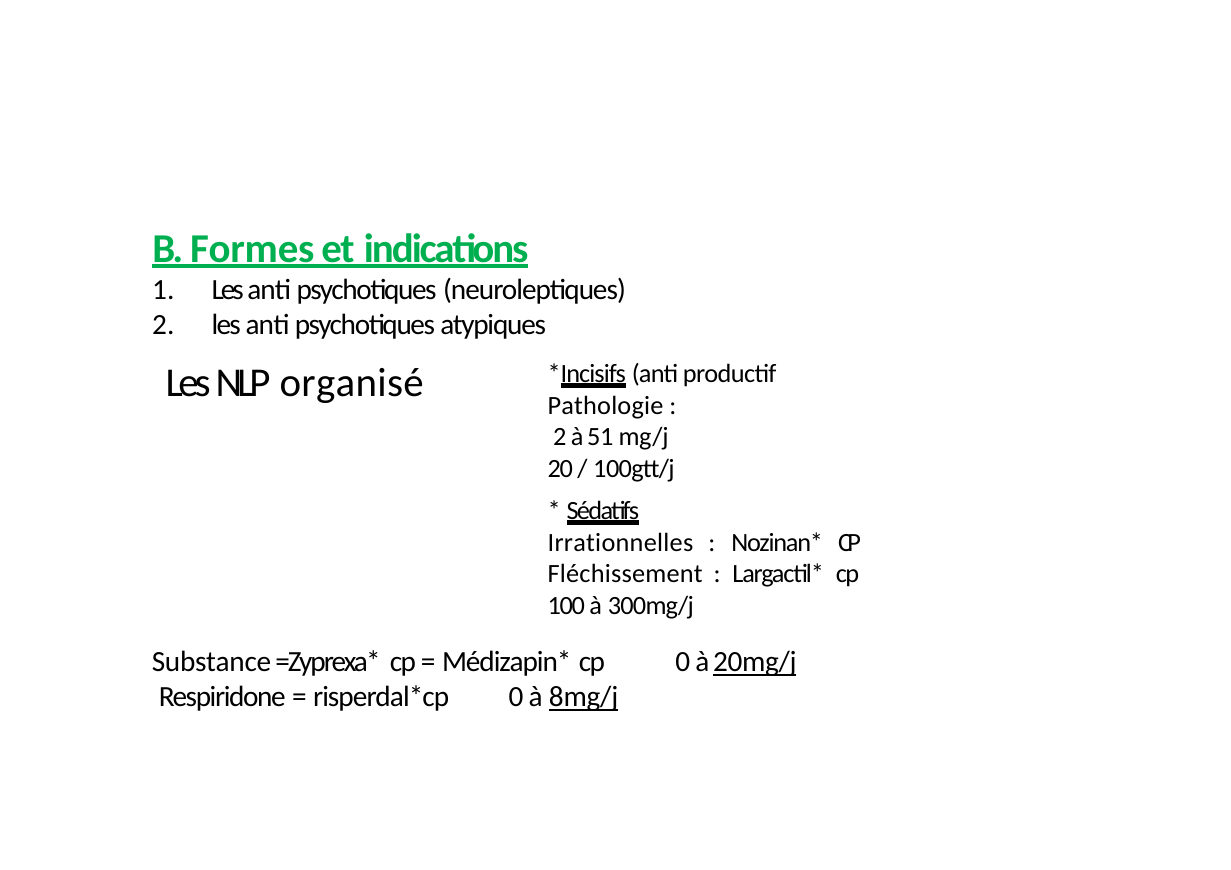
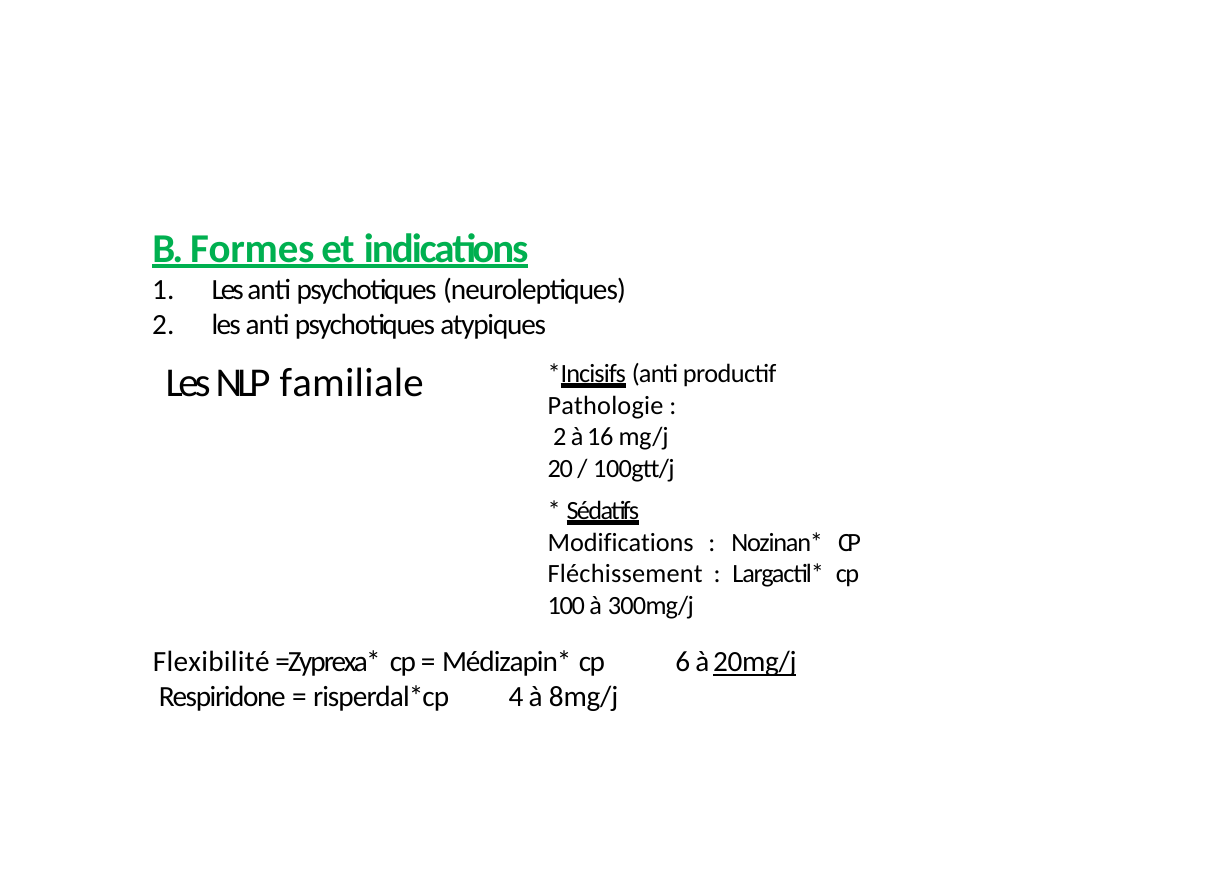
organisé: organisé -> familiale (352, 383)
51: 51 -> 16 (600, 437)
Irrationnelles: Irrationnelles -> Modifications (621, 542)
Substance: Substance -> Flexibilité (211, 662)
cp 0: 0 -> 6 (683, 662)
0: 0 -> 4 (516, 697)
8mg/j underline: present -> none (584, 697)
